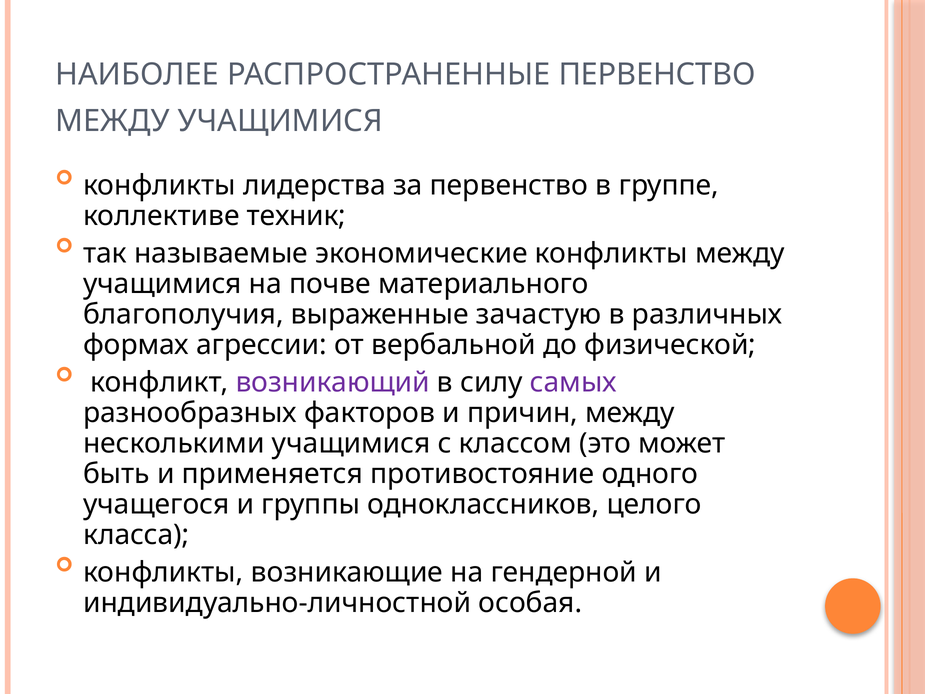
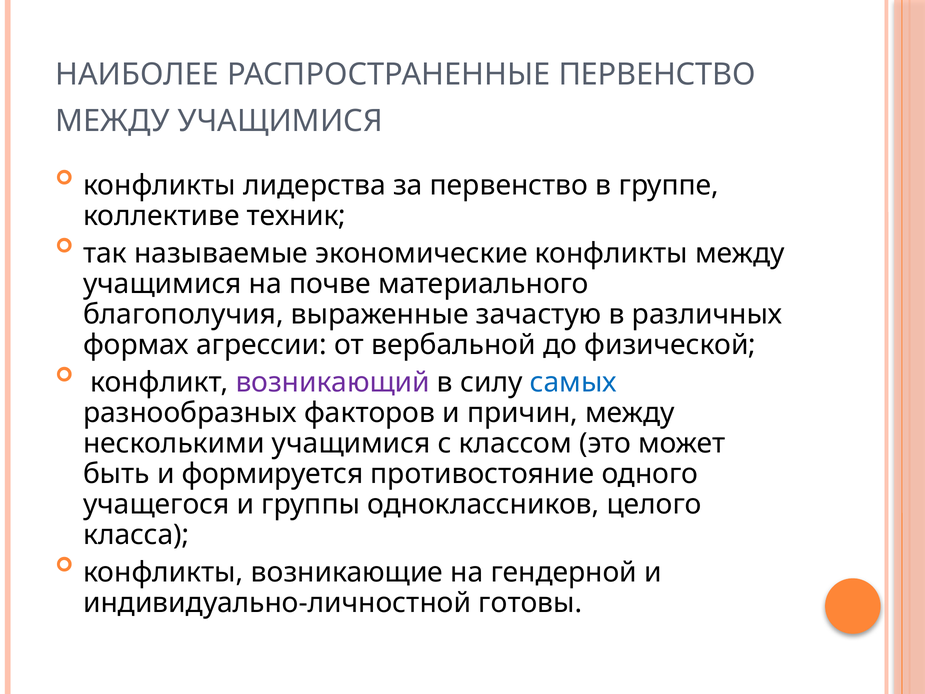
самых colour: purple -> blue (573, 382)
применяется: применяется -> формируется (273, 474)
особая: особая -> готовы (530, 603)
